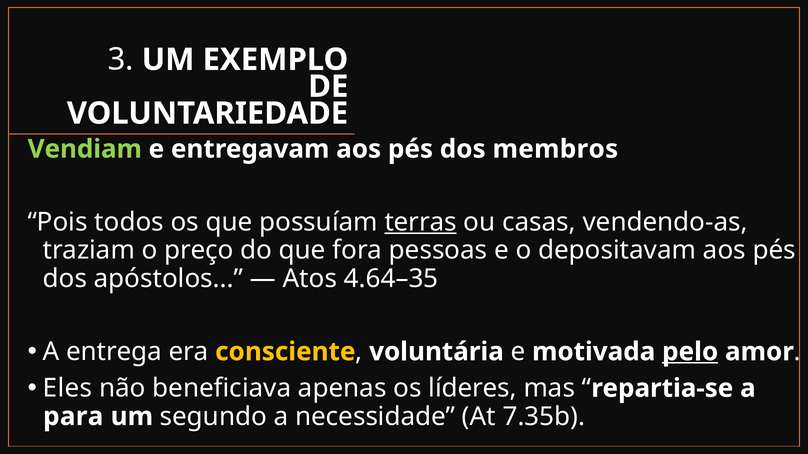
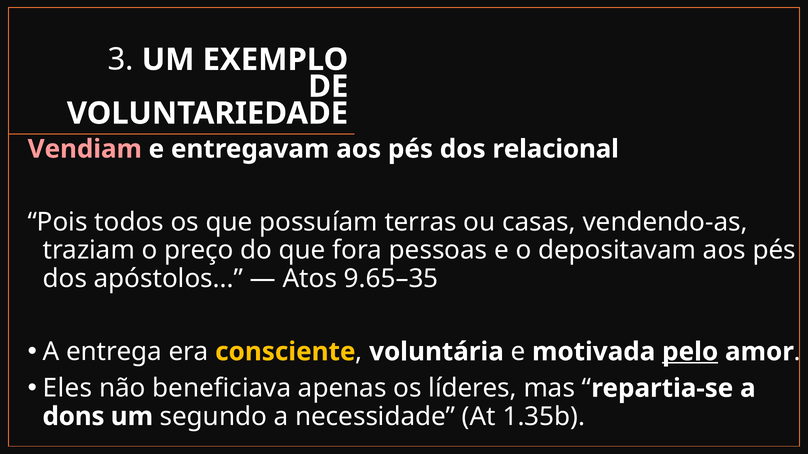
Vendiam colour: light green -> pink (85, 149)
membros: membros -> relacional (556, 149)
terras underline: present -> none (421, 222)
4.64–35: 4.64–35 -> 9.65–35 (391, 279)
para: para -> dons (73, 417)
7.35b: 7.35b -> 1.35b (544, 417)
